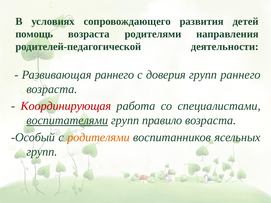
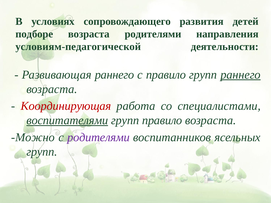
помощь: помощь -> подборе (34, 34)
родителей-педагогической: родителей-педагогической -> условиям-педагогической (78, 47)
с доверия: доверия -> правило (166, 75)
раннего underline: none -> present (241, 75)
Особый: Особый -> Можно (33, 137)
родителями colour: orange -> purple (99, 137)
